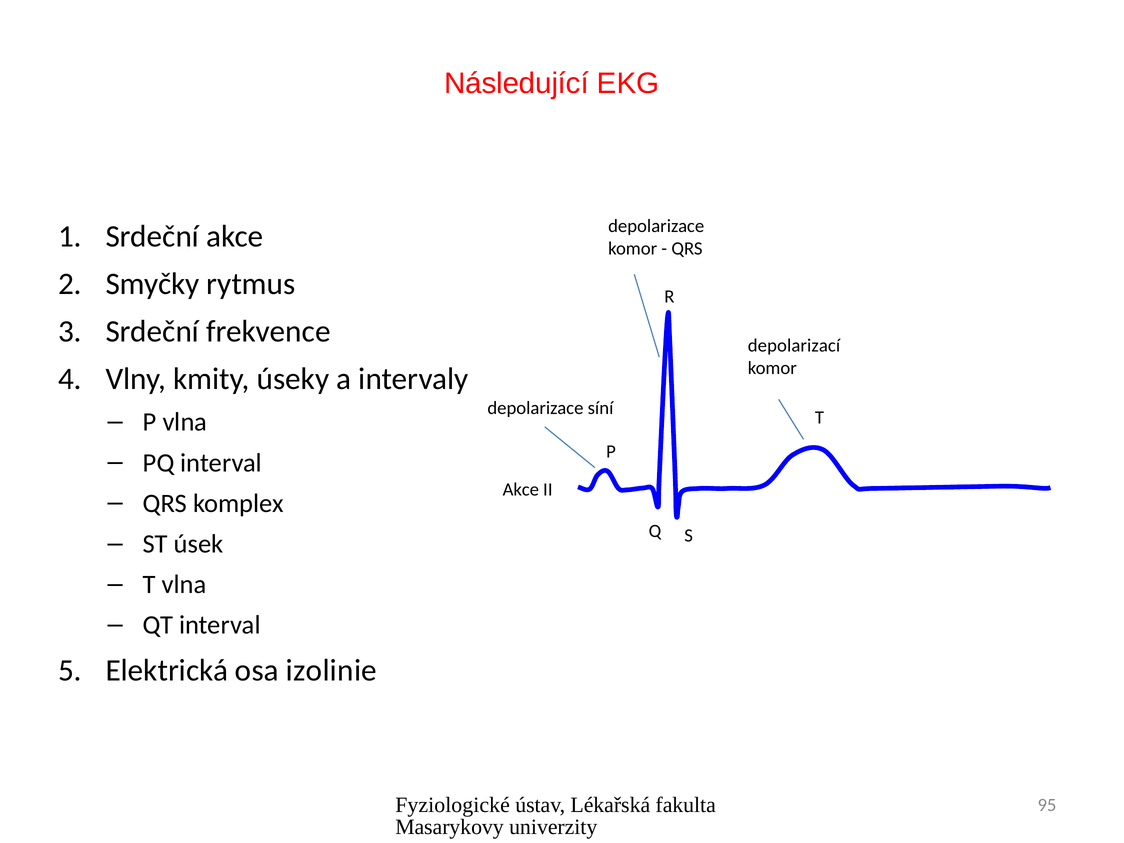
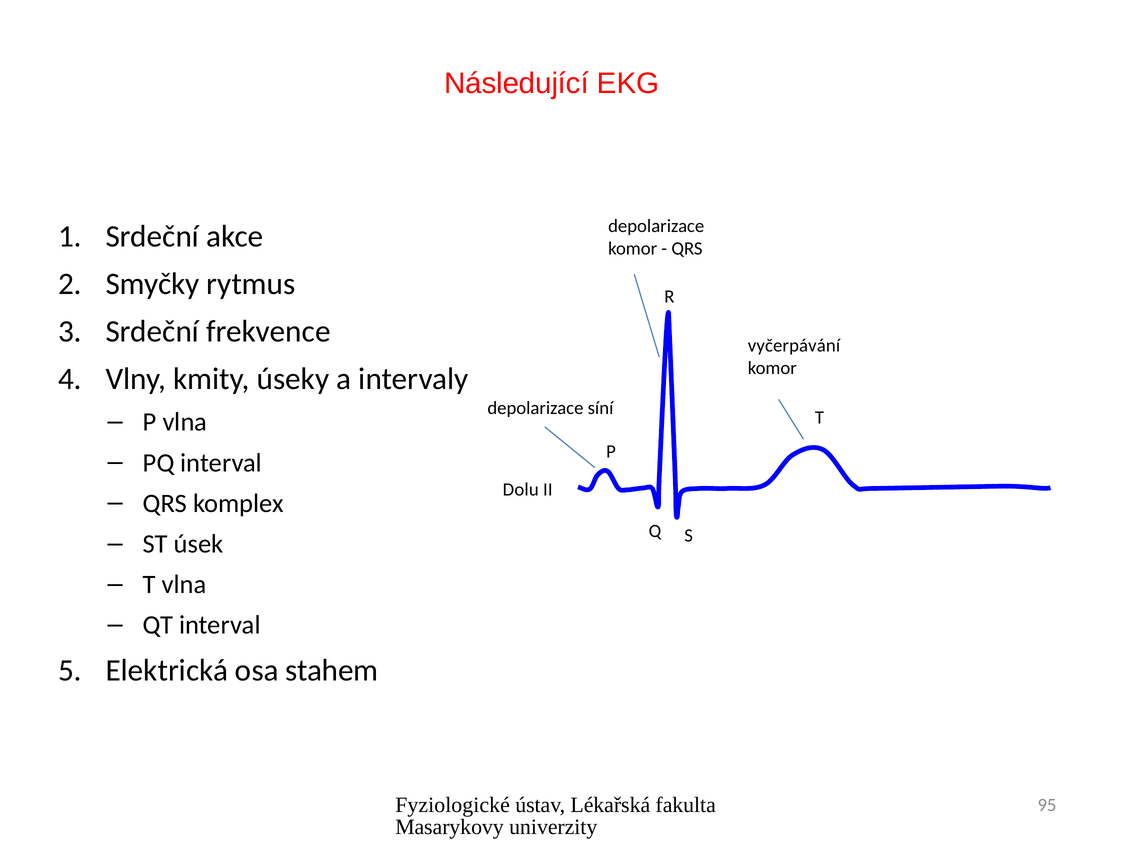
depolarizací: depolarizací -> vyčerpávání (794, 345)
Akce: Akce -> Dolu (521, 490)
izolinie: izolinie -> stahem (332, 670)
